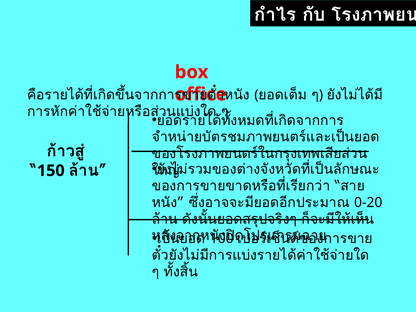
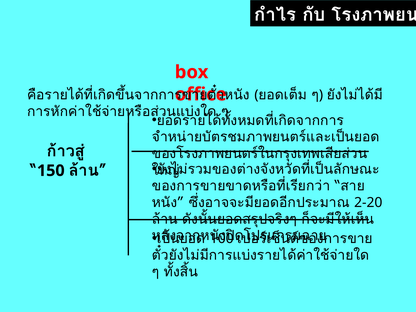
0-20: 0-20 -> 2-20 (368, 202)
